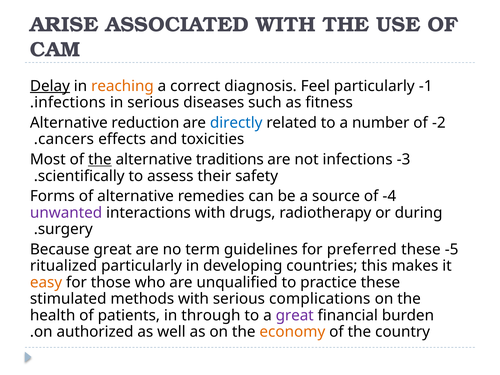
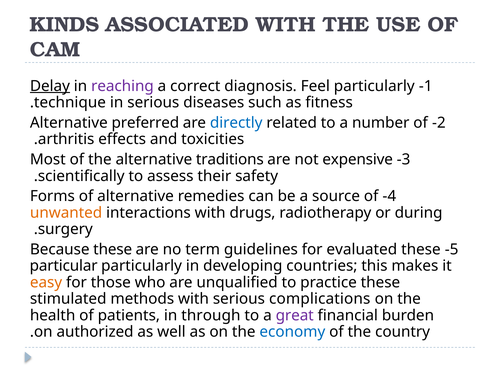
ARISE: ARISE -> KINDS (64, 25)
reaching colour: orange -> purple (122, 86)
infections: infections -> technique (70, 102)
reduction: reduction -> preferred (145, 123)
cancers: cancers -> arthritis (66, 139)
the underline: present -> none (100, 159)
not infections: infections -> expensive (358, 159)
unwanted colour: purple -> orange (66, 213)
Because great: great -> these (113, 249)
preferred: preferred -> evaluated (362, 249)
ritualized: ritualized -> particular (64, 266)
economy colour: orange -> blue (292, 332)
